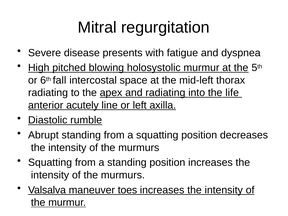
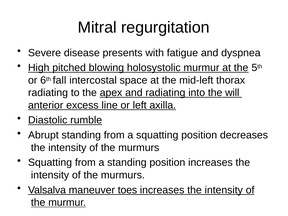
life: life -> will (232, 93)
acutely: acutely -> excess (82, 105)
